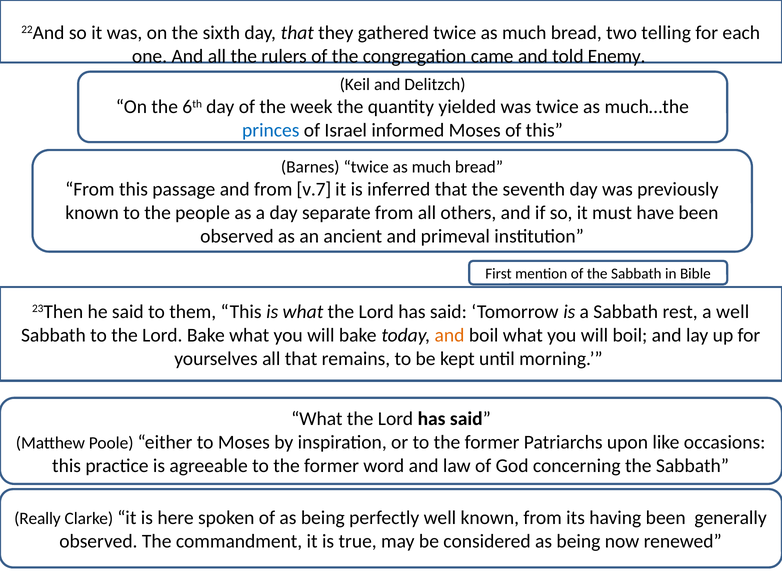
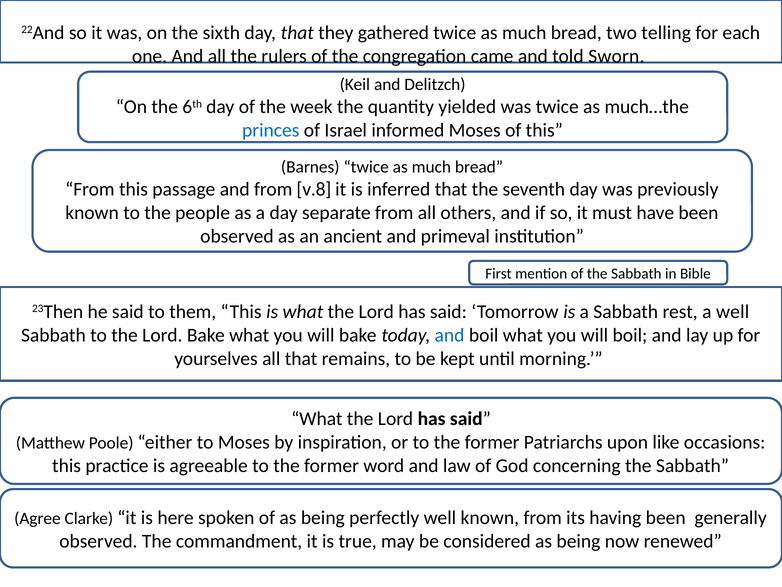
Enemy: Enemy -> Sworn (616, 56)
v.7: v.7 -> v.8 (314, 189)
and colour: orange -> blue (450, 335)
Really: Really -> Agree (37, 518)
